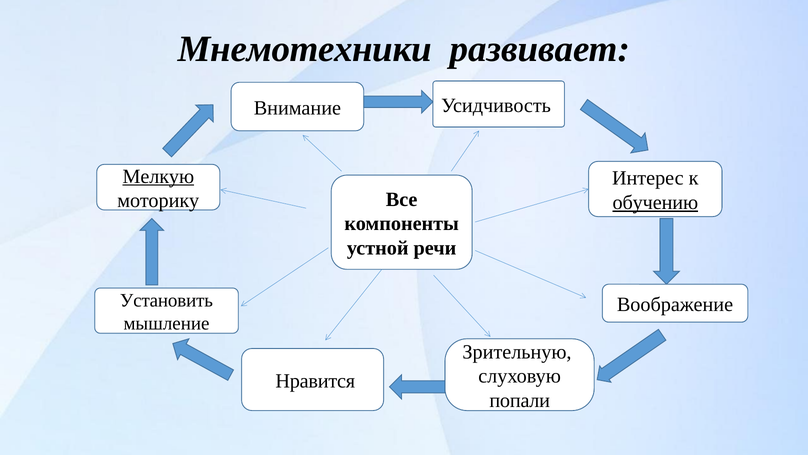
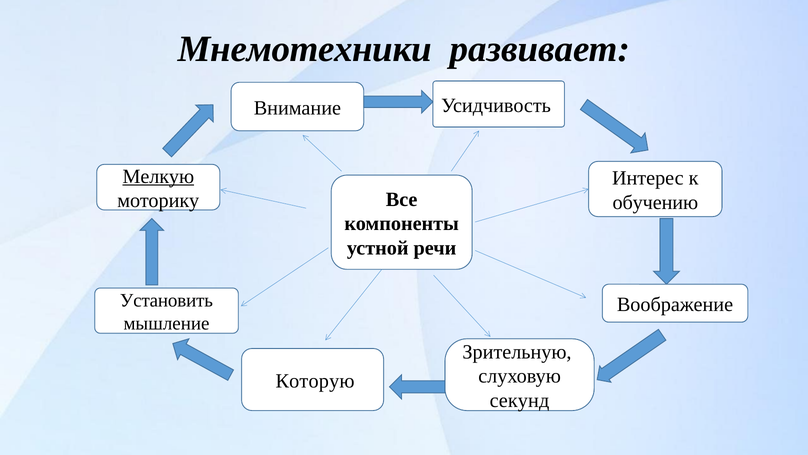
обучению underline: present -> none (655, 202)
Нравится: Нравится -> Которую (315, 380)
попали: попали -> секунд (519, 400)
